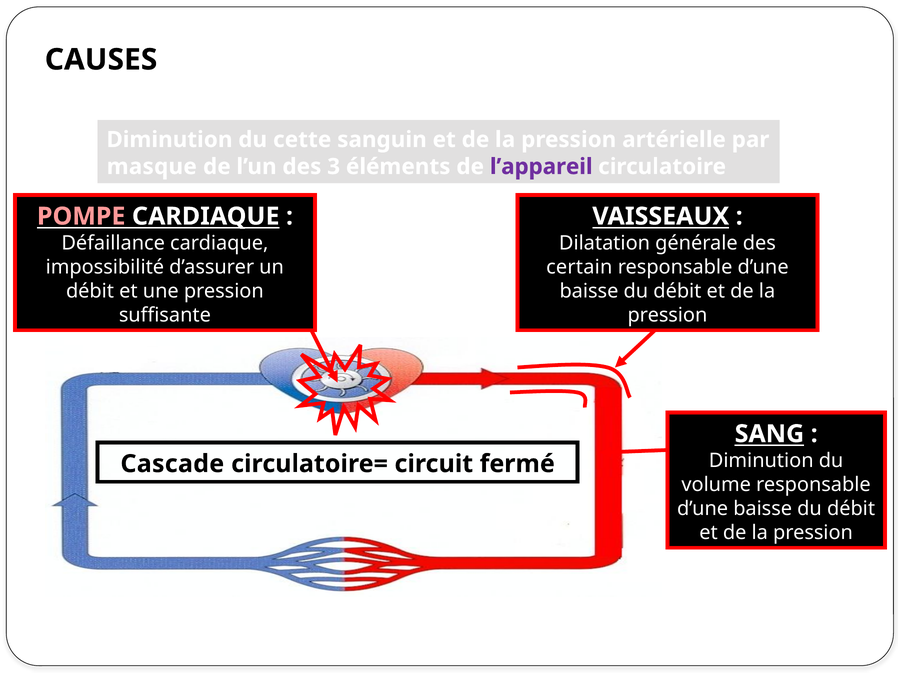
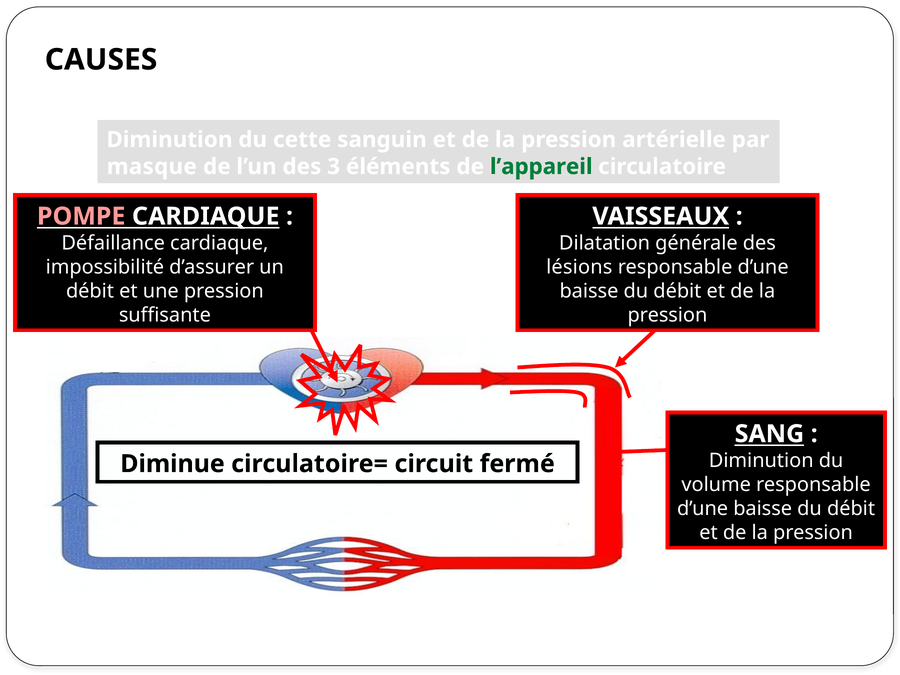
l’appareil colour: purple -> green (541, 167)
certain: certain -> lésions (579, 267)
Cascade: Cascade -> Diminue (172, 464)
